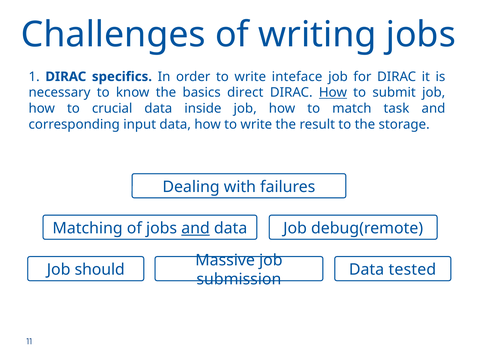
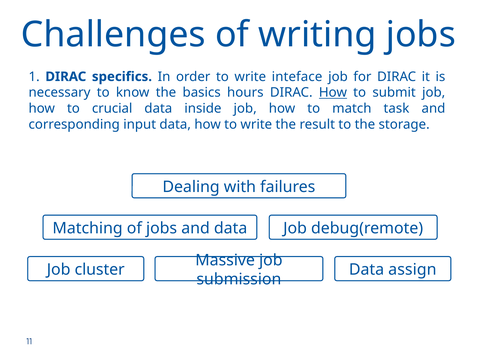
direct: direct -> hours (245, 93)
and underline: present -> none (196, 228)
should: should -> cluster (100, 270)
tested: tested -> assign (412, 270)
